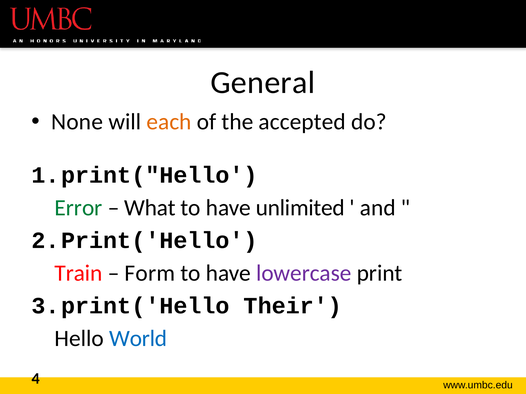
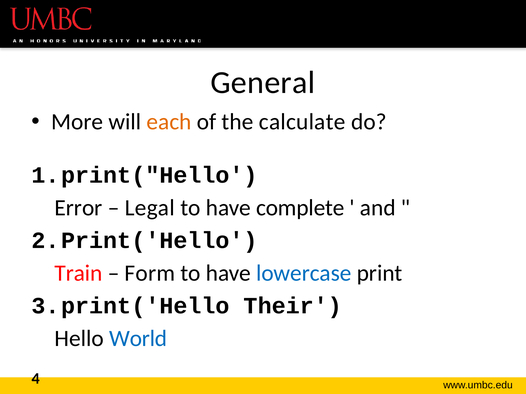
None: None -> More (77, 122)
accepted: accepted -> calculate (302, 122)
Error colour: green -> black (79, 208)
What: What -> Legal (150, 208)
unlimited: unlimited -> complete (300, 208)
lowercase colour: purple -> blue (304, 274)
